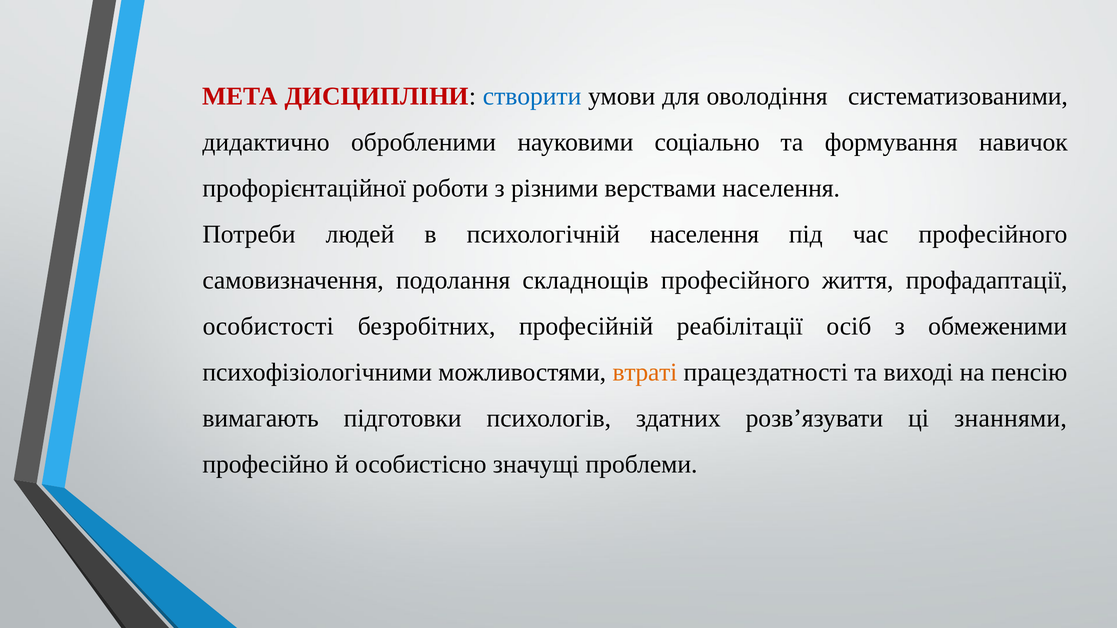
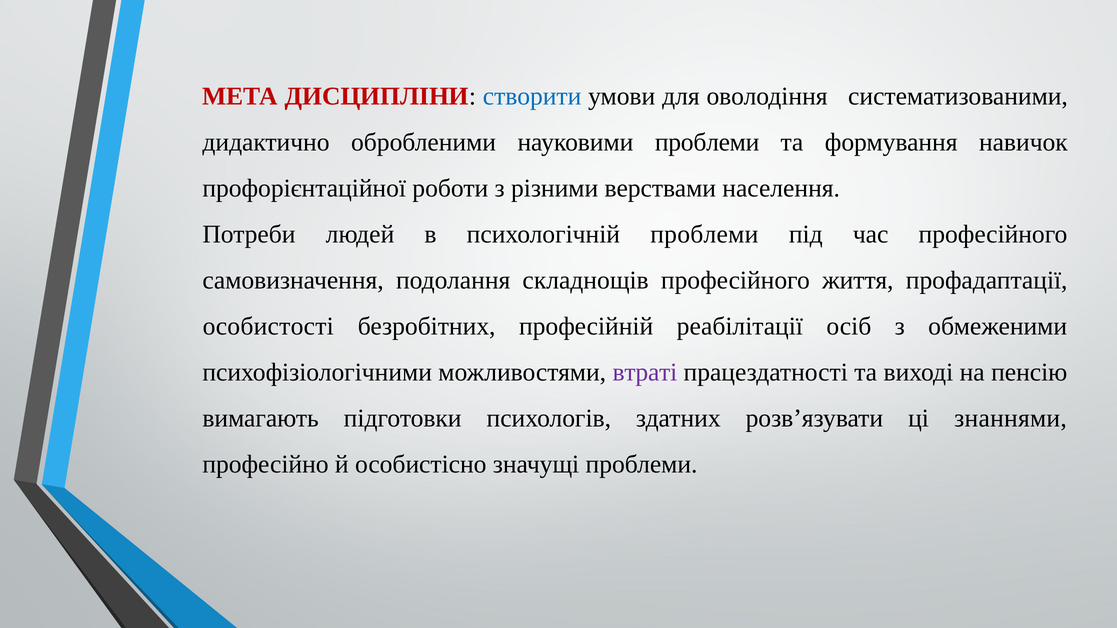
науковими соціально: соціально -> проблеми (707, 142)
психологічній населення: населення -> проблеми (704, 234)
втраті colour: orange -> purple (645, 372)
